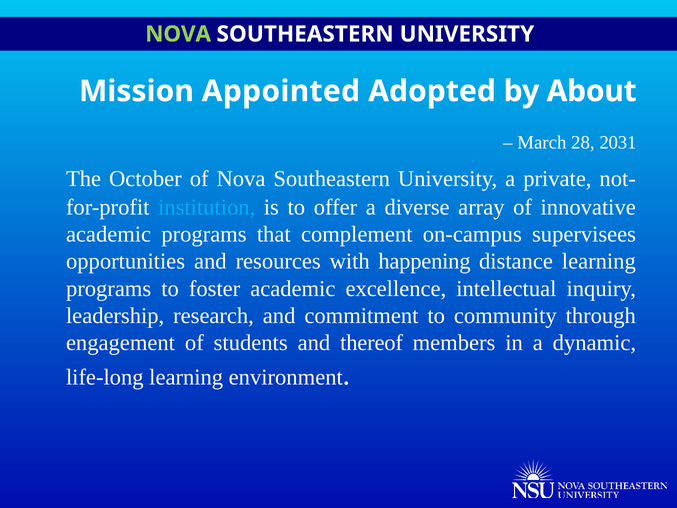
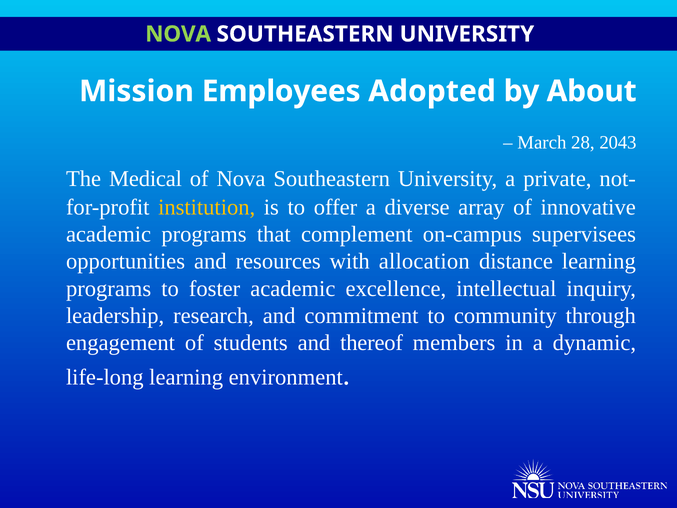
Appointed: Appointed -> Employees (281, 91)
2031: 2031 -> 2043 (618, 142)
October: October -> Medical (145, 179)
institution colour: light blue -> yellow (207, 207)
happening: happening -> allocation (424, 261)
